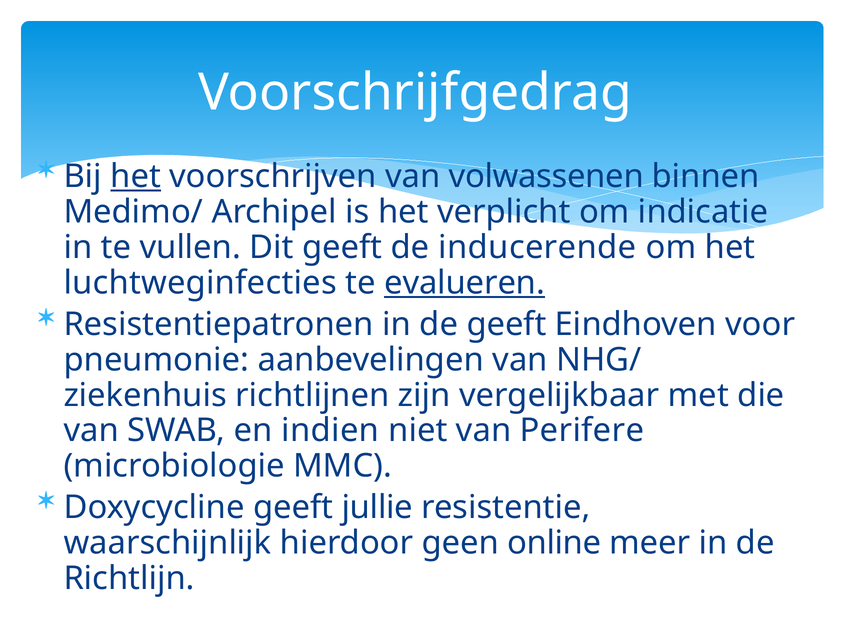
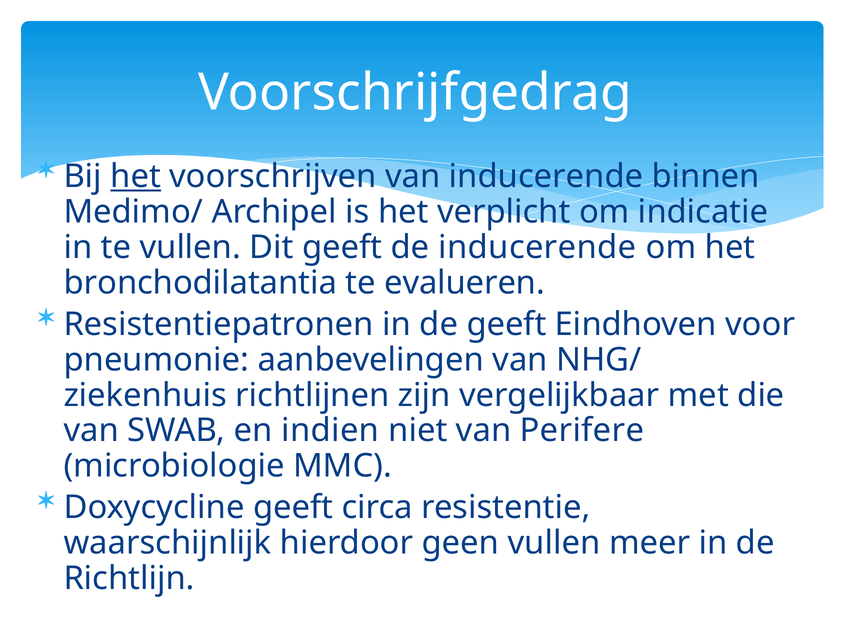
van volwassenen: volwassenen -> inducerende (546, 177)
luchtweginfecties: luchtweginfecties -> bronchodilatantia (200, 283)
evalueren underline: present -> none (465, 283)
jullie: jullie -> circa (377, 507)
geen online: online -> vullen (554, 543)
